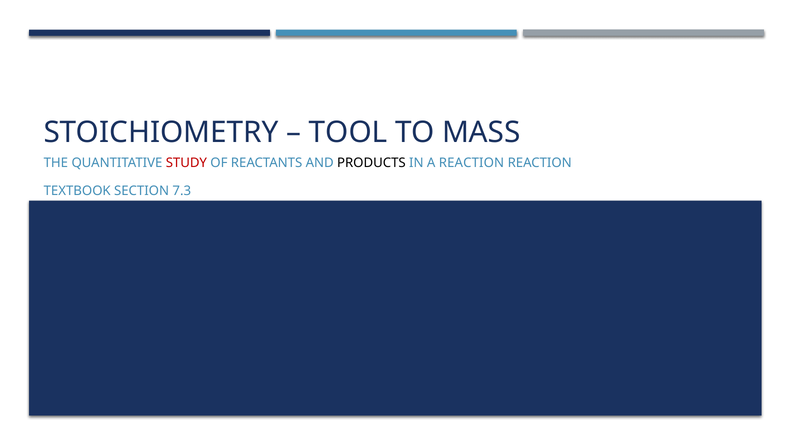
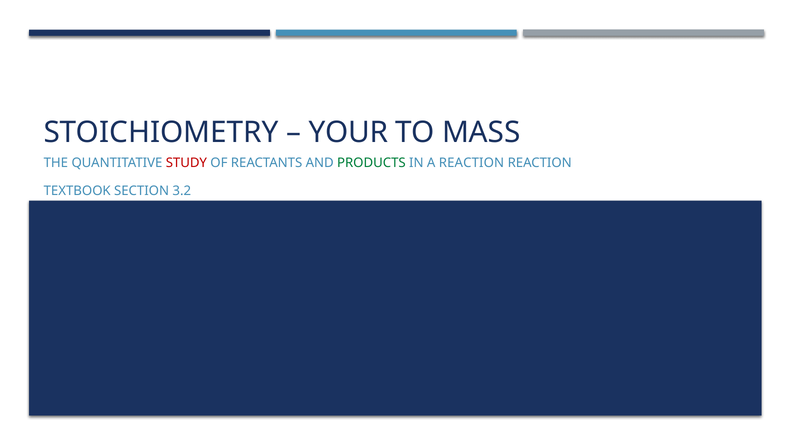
TOOL: TOOL -> YOUR (348, 132)
PRODUCTS colour: black -> green (371, 163)
7.3: 7.3 -> 3.2 (182, 191)
